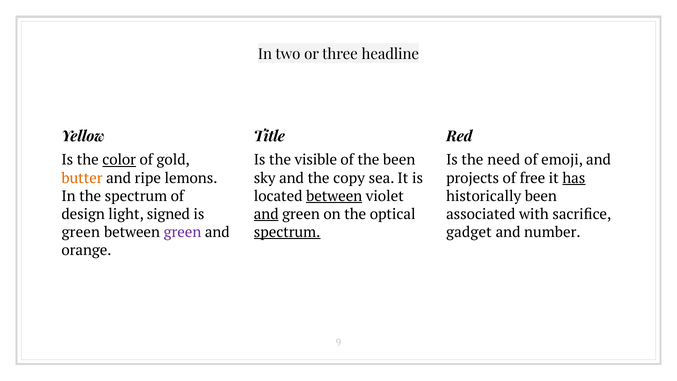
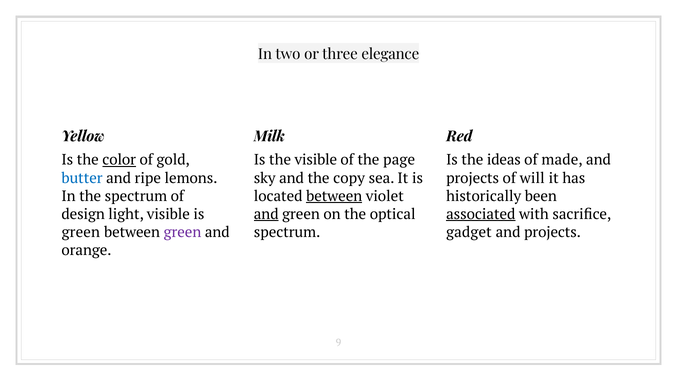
headline: headline -> elegance (390, 54)
Title: Title -> Milk (269, 136)
the been: been -> page (399, 160)
need: need -> ideas (504, 160)
emoji: emoji -> made (562, 160)
butter colour: orange -> blue (82, 178)
free: free -> will (532, 178)
has underline: present -> none (574, 178)
light signed: signed -> visible (168, 214)
associated underline: none -> present (481, 214)
spectrum underline: present -> none (287, 232)
number: number -> projects (552, 232)
